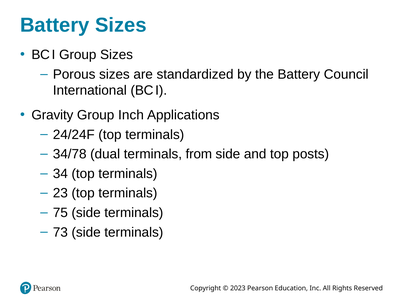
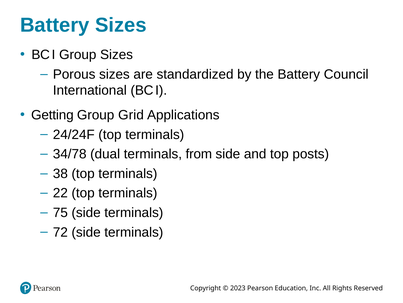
Gravity: Gravity -> Getting (52, 115)
Inch: Inch -> Grid (131, 115)
34: 34 -> 38 (60, 173)
23: 23 -> 22 (60, 193)
73: 73 -> 72 (60, 232)
